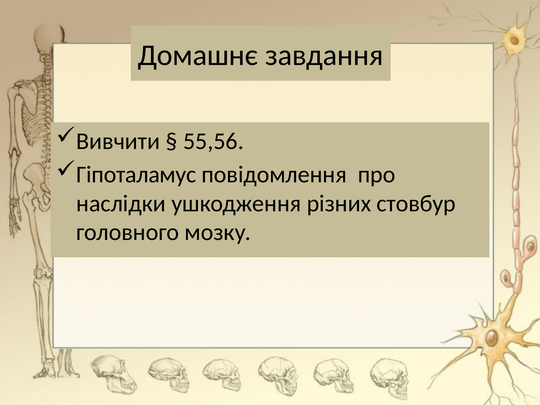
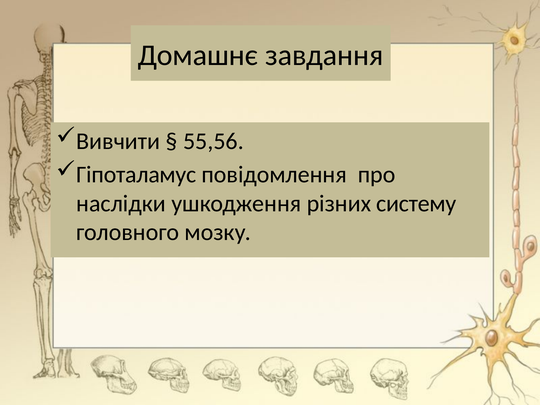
стовбур: стовбур -> систему (416, 204)
